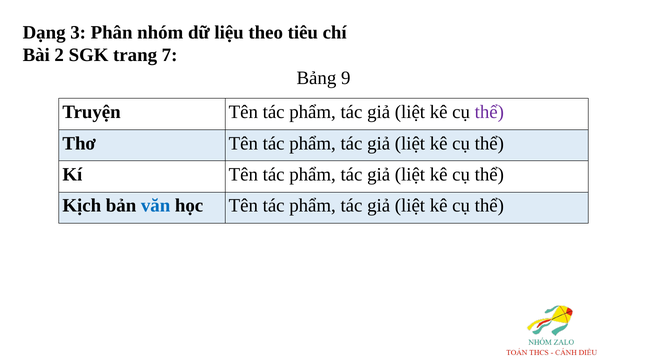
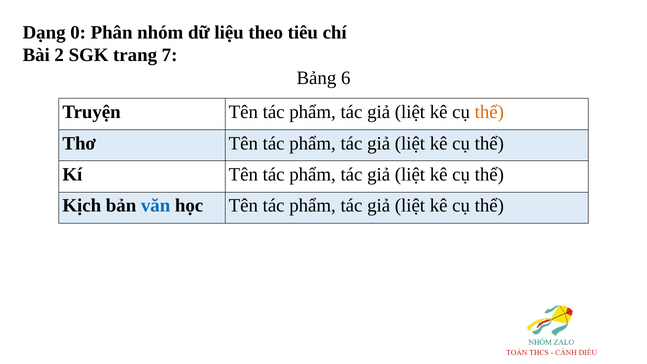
3: 3 -> 0 (78, 32)
9: 9 -> 6 (346, 78)
thể colour: purple -> orange (489, 112)
